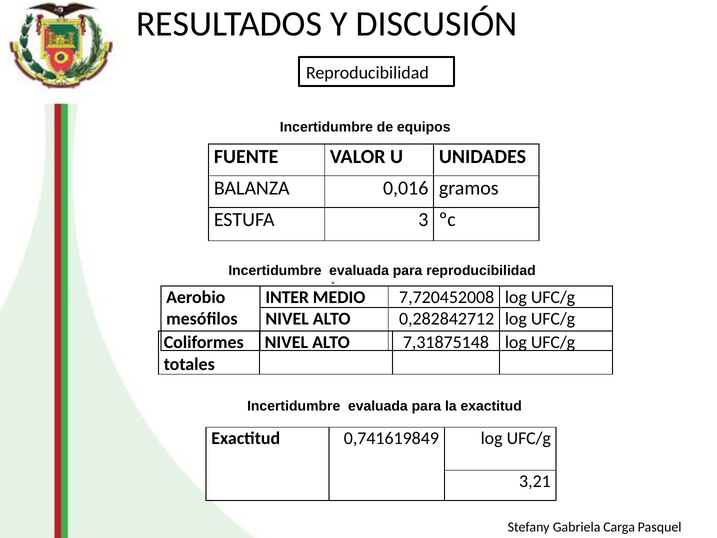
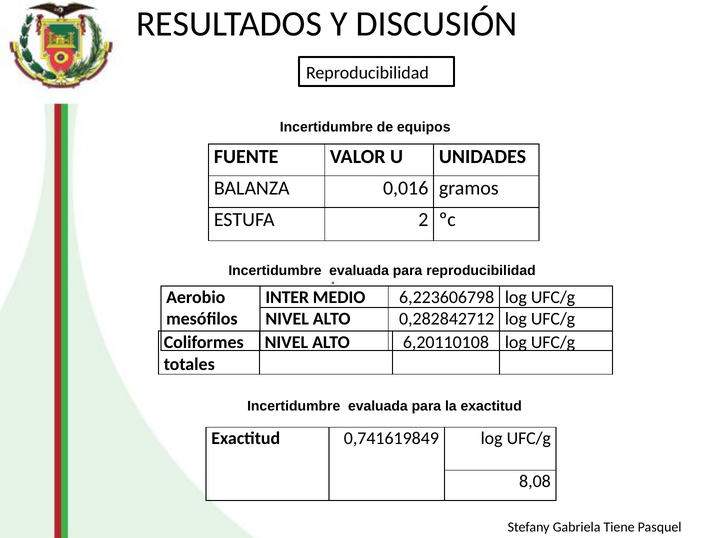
3: 3 -> 2 (423, 220)
7,720452008: 7,720452008 -> 6,223606798 (447, 297)
7,31875148: 7,31875148 -> 6,20110108 (446, 342)
3,21: 3,21 -> 8,08 (535, 481)
Carga: Carga -> Tiene (619, 527)
